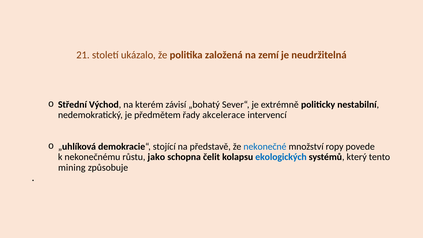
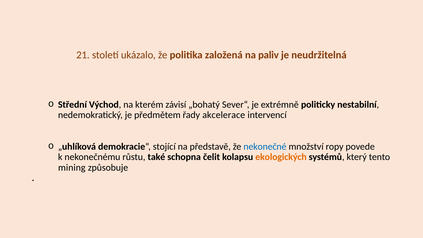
zemí: zemí -> paliv (268, 55)
jako: jako -> také (156, 157)
ekologických colour: blue -> orange (281, 157)
